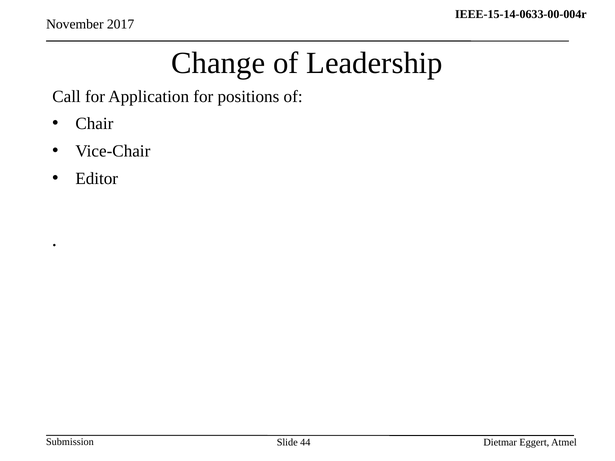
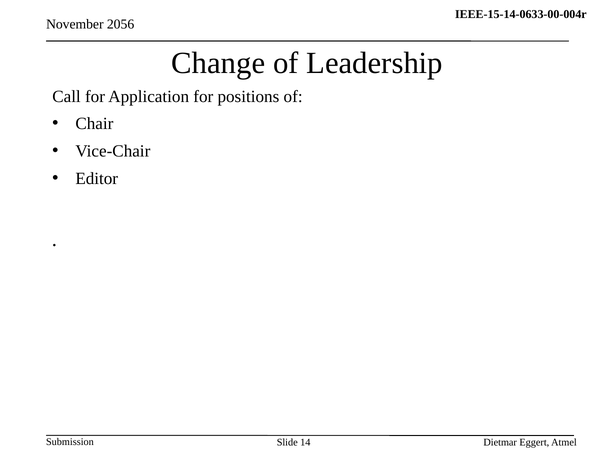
2017: 2017 -> 2056 (121, 24)
44: 44 -> 14 (305, 442)
